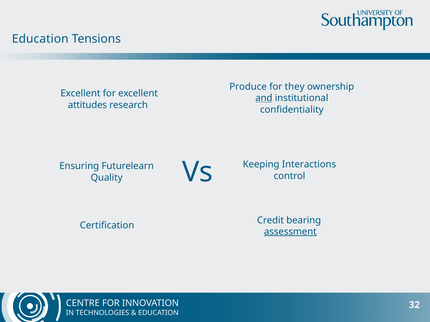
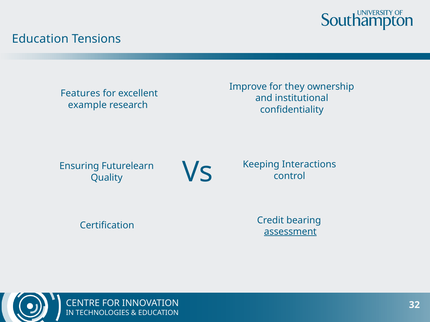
Produce: Produce -> Improve (248, 87)
Excellent: Excellent -> Features (80, 94)
and underline: present -> none (264, 98)
attitudes: attitudes -> example (87, 105)
